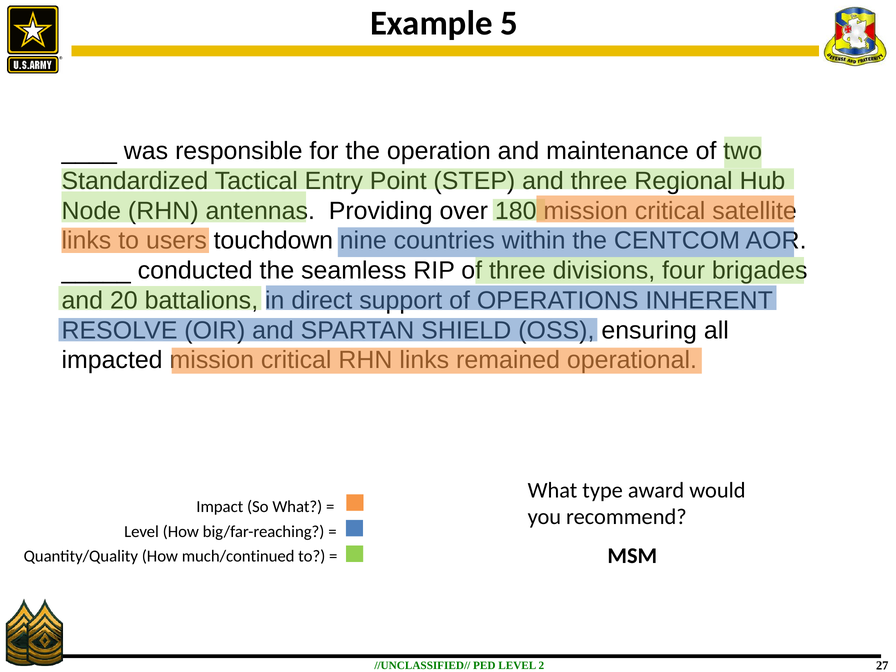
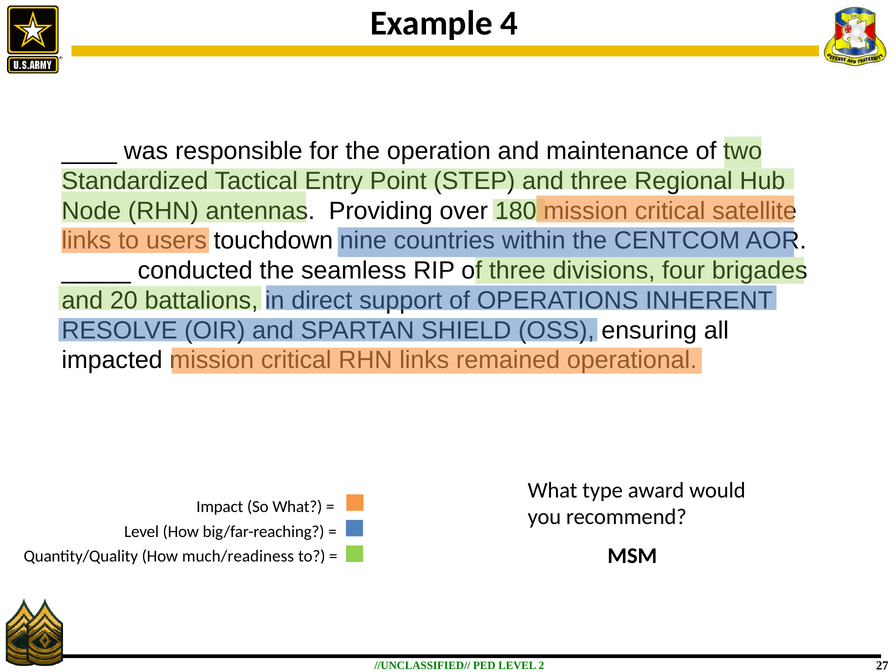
5: 5 -> 4 (509, 23)
much/continued: much/continued -> much/readiness (238, 556)
